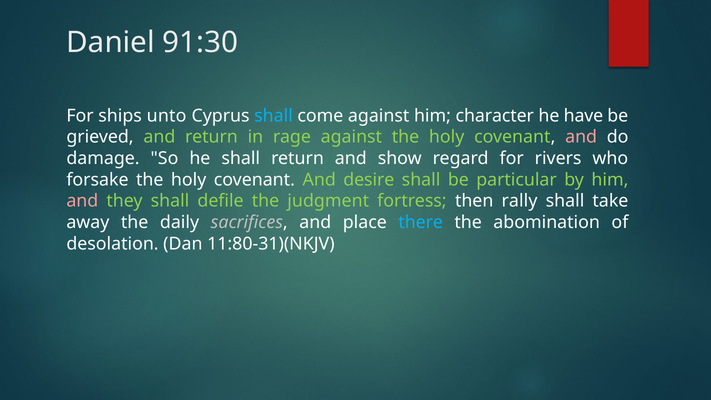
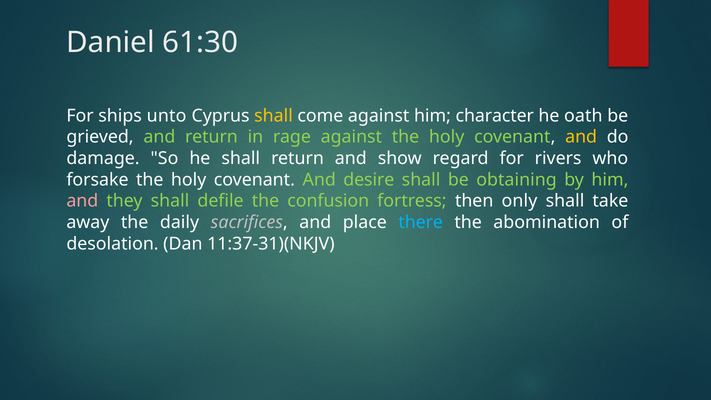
91:30: 91:30 -> 61:30 (200, 43)
shall colour: light blue -> yellow (274, 116)
have: have -> oath (583, 116)
and colour: pink -> yellow (581, 137)
particular: particular -> obtaining (517, 180)
judgment: judgment -> confusion (328, 201)
rally: rally -> only (519, 201)
11:80-31)(NKJV: 11:80-31)(NKJV -> 11:37-31)(NKJV (271, 244)
